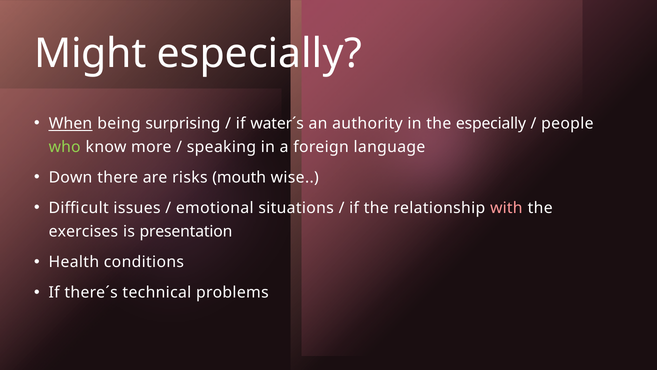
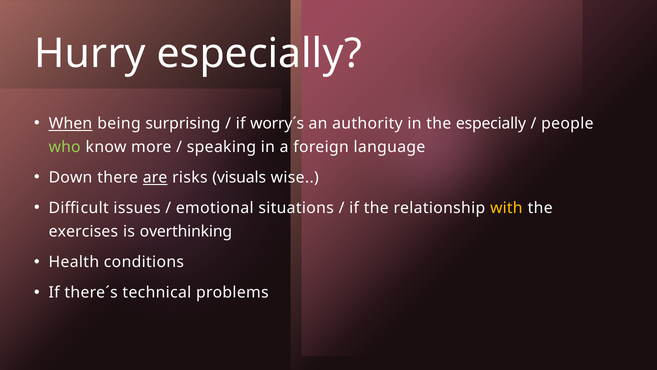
Might: Might -> Hurry (90, 53)
water´s: water´s -> worry´s (277, 123)
are underline: none -> present (155, 177)
mouth: mouth -> visuals (239, 177)
with colour: pink -> yellow (506, 208)
presentation: presentation -> overthinking (186, 231)
